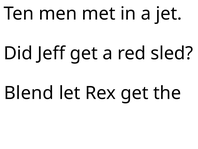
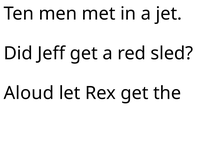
Blend: Blend -> Aloud (29, 93)
